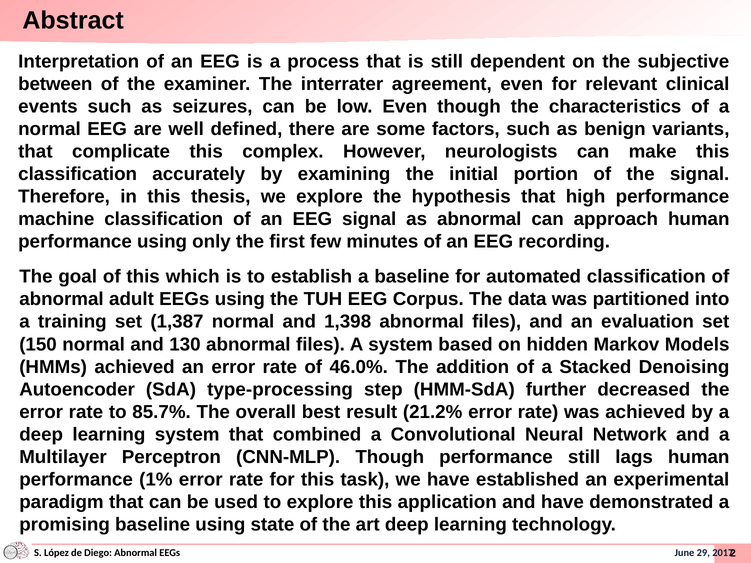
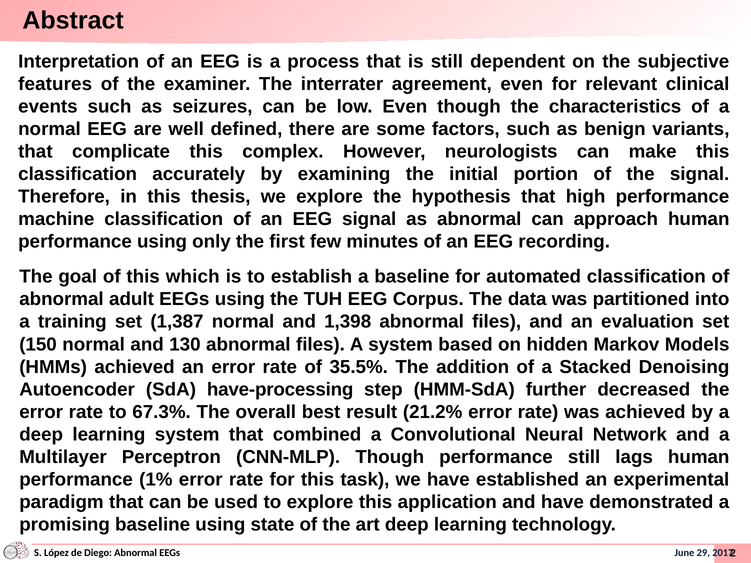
between: between -> features (55, 84)
46.0%: 46.0% -> 35.5% (359, 367)
type-processing: type-processing -> have-processing (280, 390)
85.7%: 85.7% -> 67.3% (162, 412)
